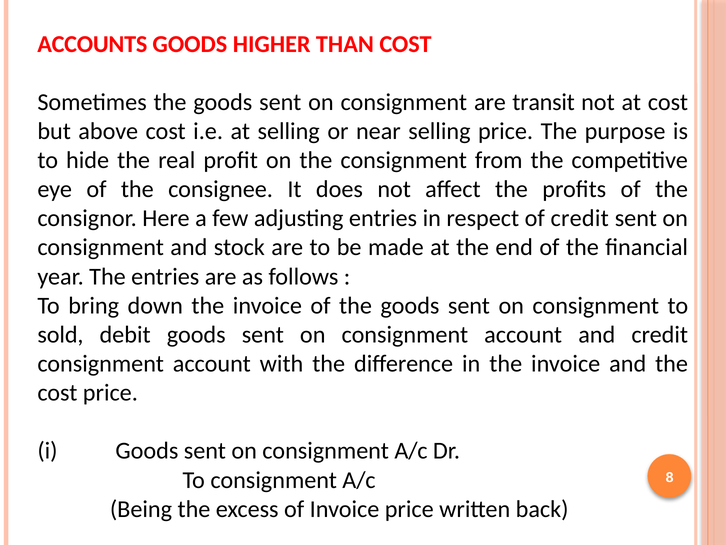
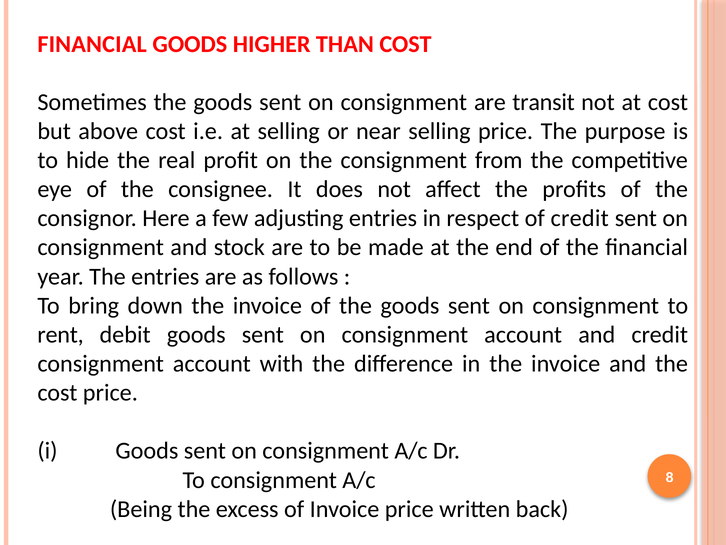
ACCOUNTS: ACCOUNTS -> FINANCIAL (92, 44)
sold: sold -> rent (61, 334)
